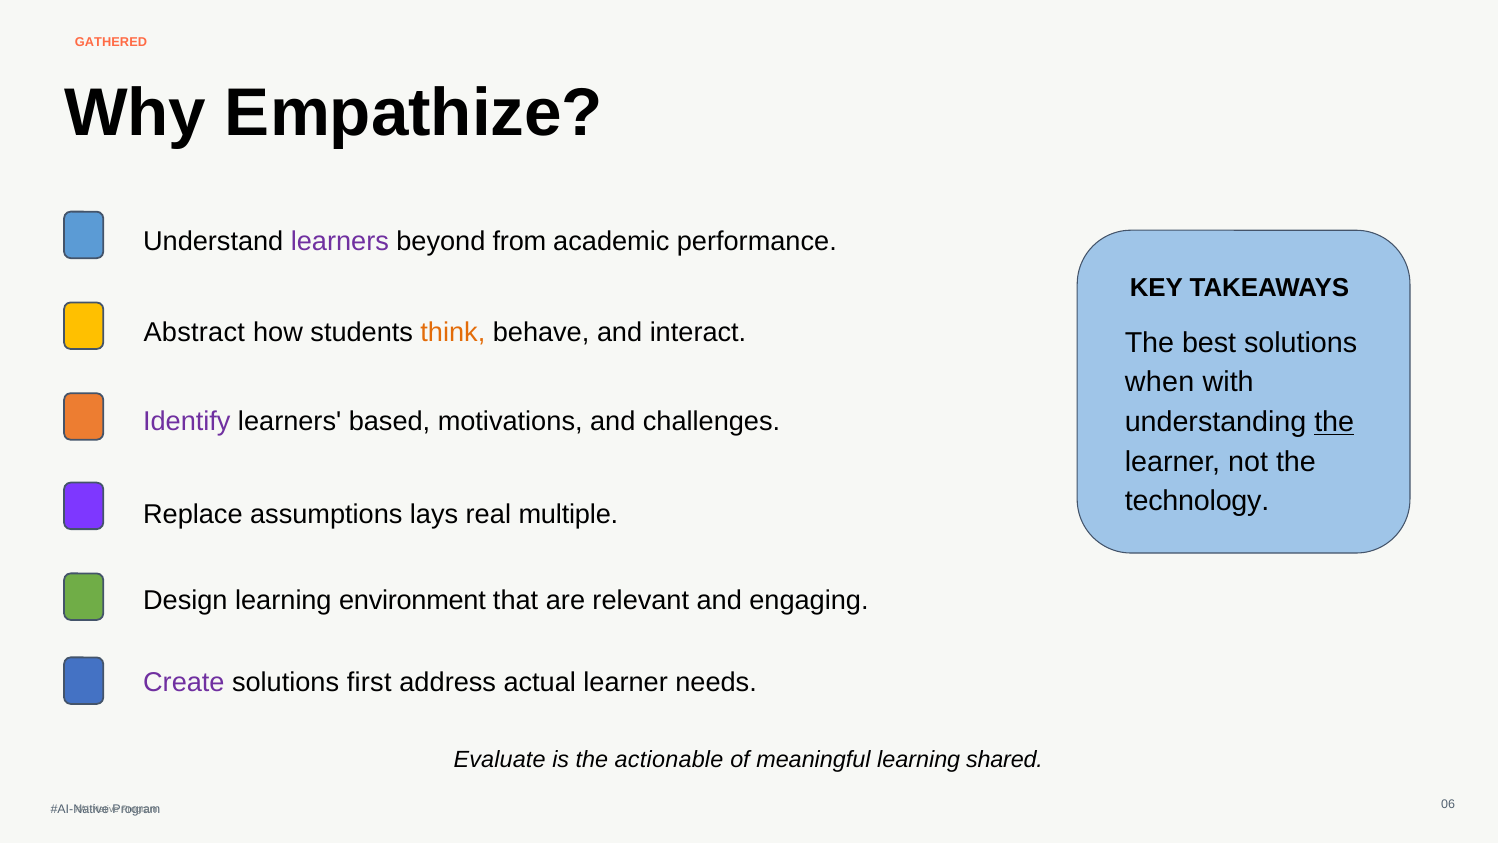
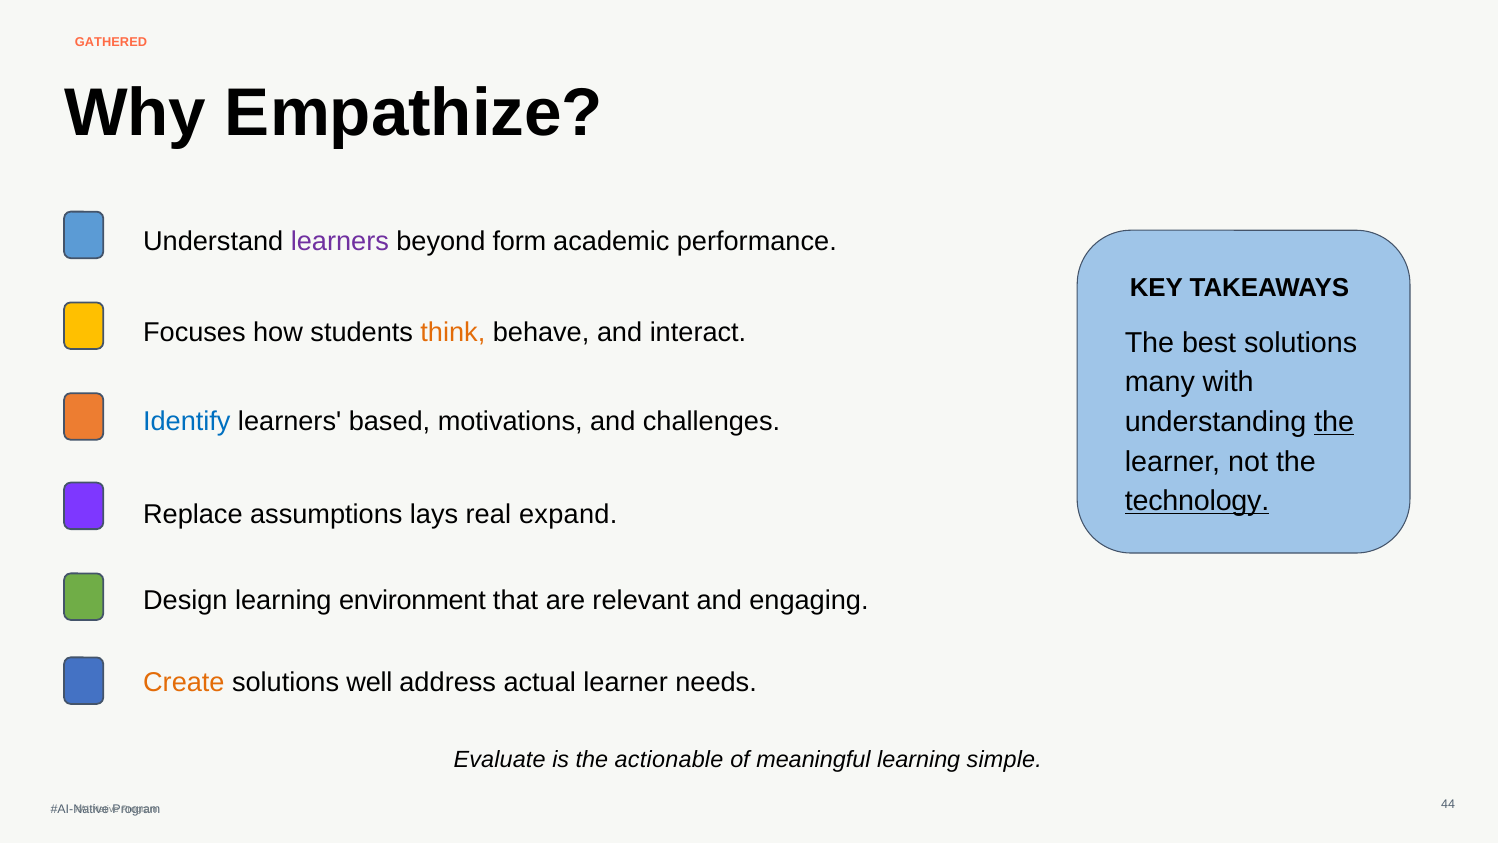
from: from -> form (519, 242)
Abstract: Abstract -> Focuses (194, 333)
when: when -> many (1160, 382)
Identify colour: purple -> blue (187, 421)
technology underline: none -> present (1197, 501)
multiple: multiple -> expand (568, 515)
Create colour: purple -> orange (184, 682)
first: first -> well (369, 682)
shared: shared -> simple (1004, 759)
06: 06 -> 44 (1448, 804)
